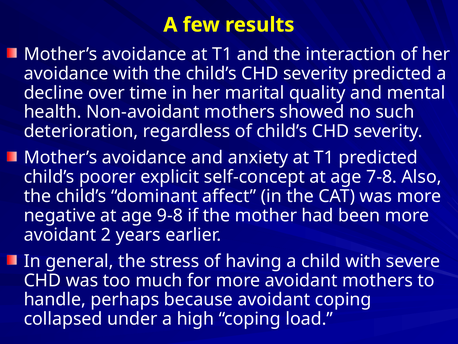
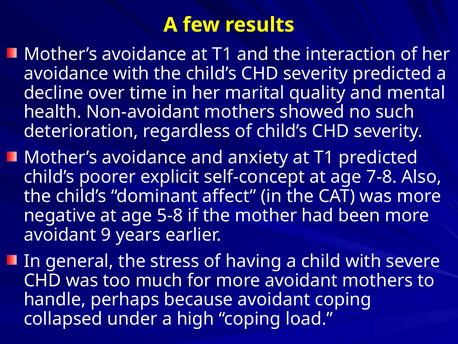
9-8: 9-8 -> 5-8 (170, 215)
2: 2 -> 9 (106, 234)
